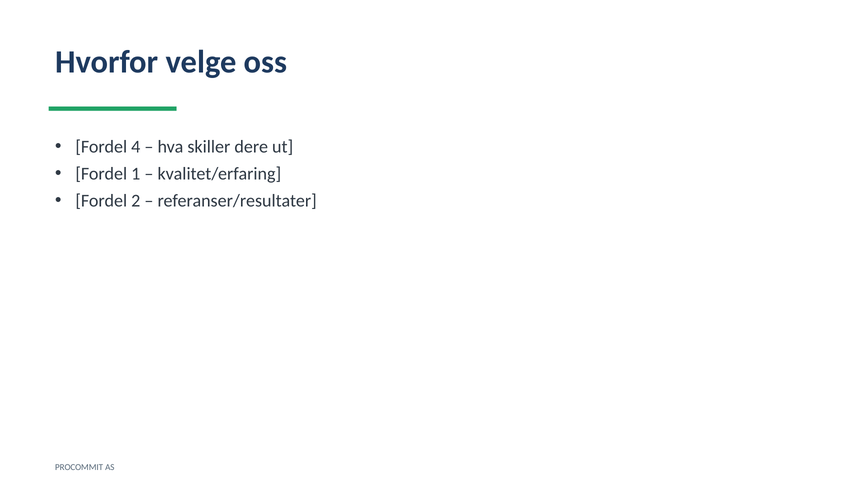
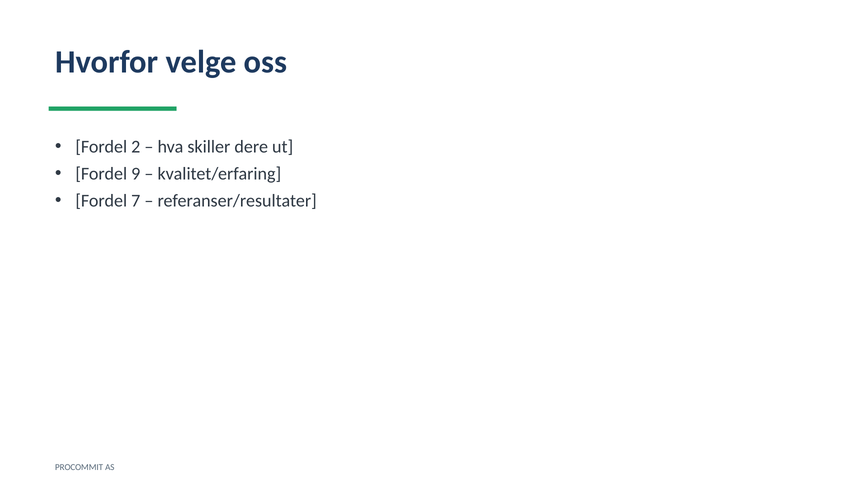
4: 4 -> 2 (136, 147)
1: 1 -> 9 (136, 174)
2: 2 -> 7 (136, 201)
